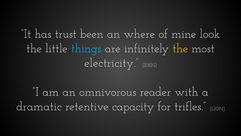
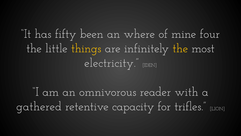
trust: trust -> fifty (66, 34)
look: look -> four (210, 34)
things colour: light blue -> yellow (86, 48)
dramatic: dramatic -> gathered (39, 106)
